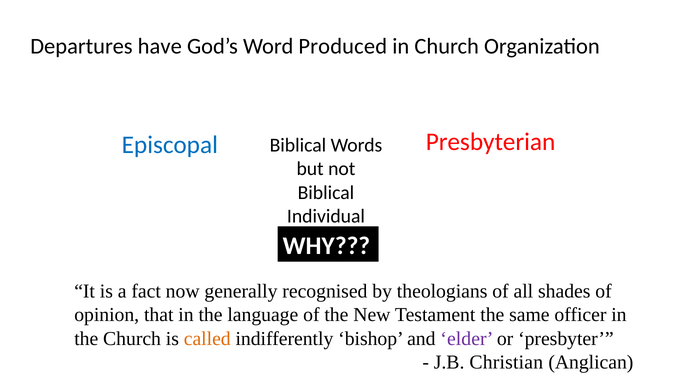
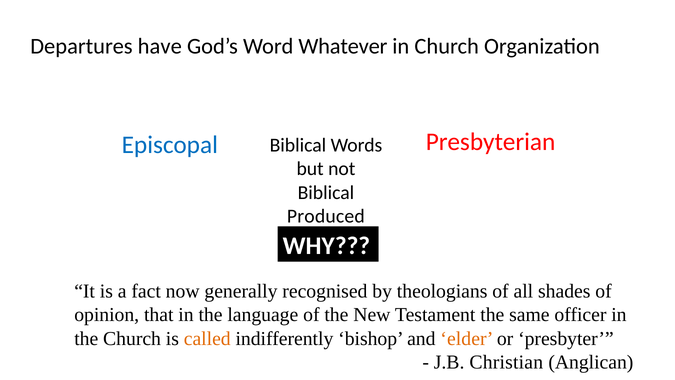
Produced: Produced -> Whatever (343, 46)
Individual: Individual -> Produced (326, 216)
elder colour: purple -> orange (467, 338)
